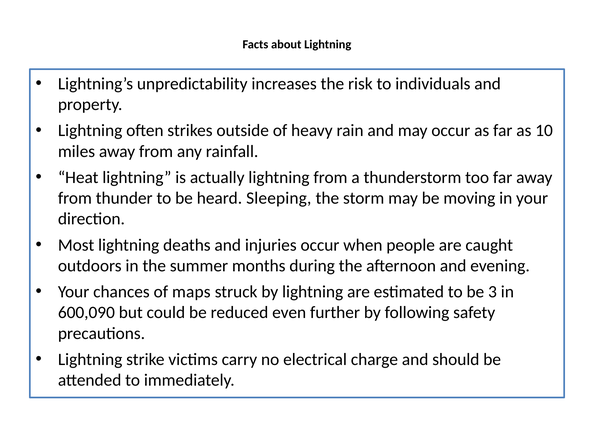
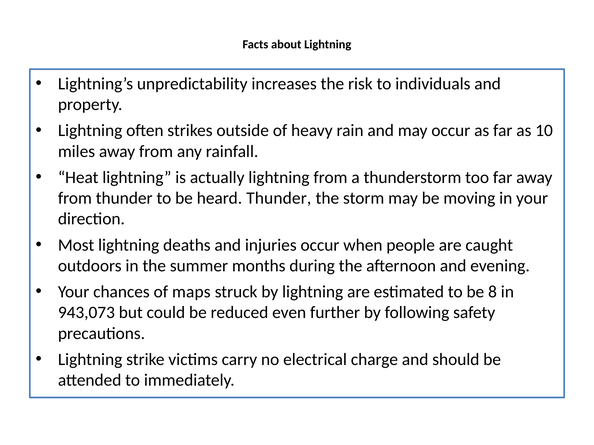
heard Sleeping: Sleeping -> Thunder (279, 198)
3: 3 -> 8 (493, 292)
600,090: 600,090 -> 943,073 (86, 313)
